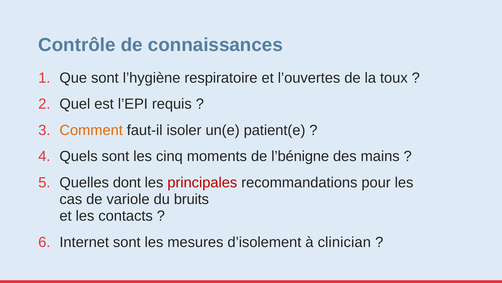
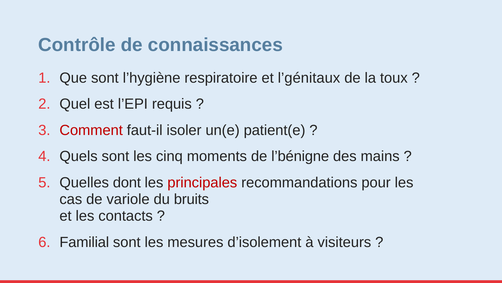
l’ouvertes: l’ouvertes -> l’génitaux (309, 78)
Comment colour: orange -> red (91, 130)
Internet: Internet -> Familial (84, 242)
clinician: clinician -> visiteurs (344, 242)
